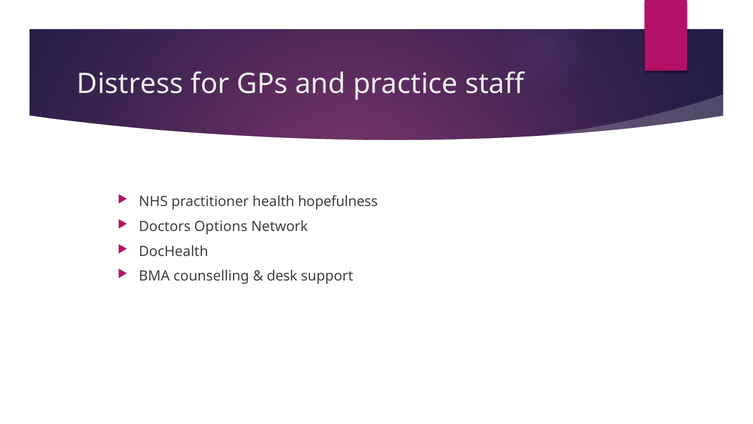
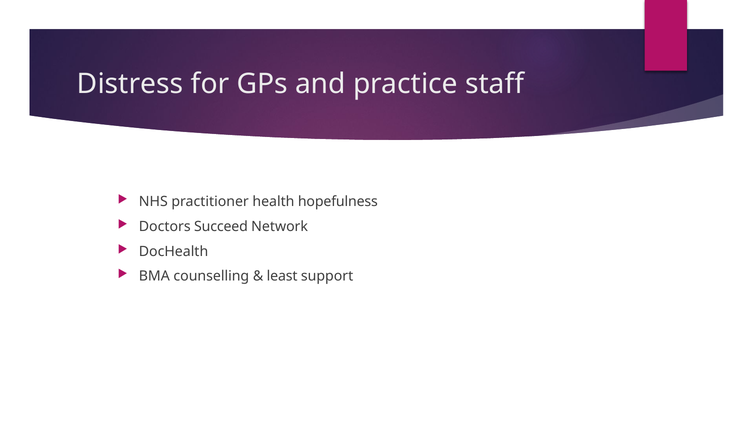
Options: Options -> Succeed (221, 226)
desk: desk -> least (282, 276)
